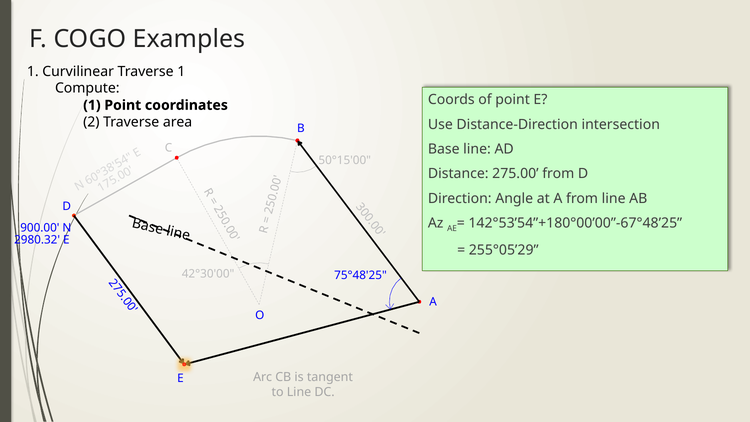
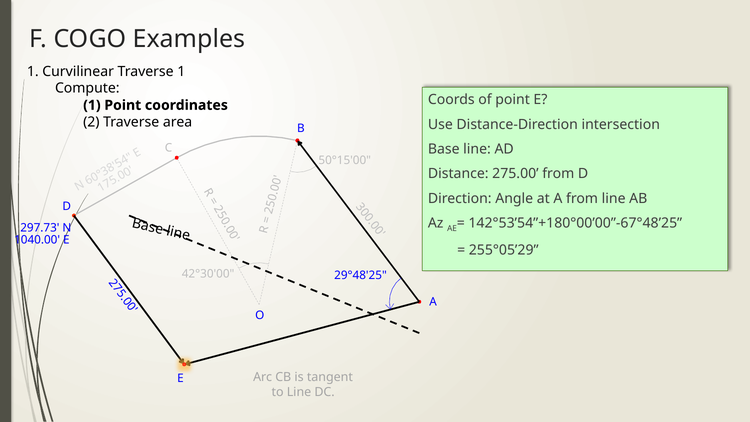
900.00: 900.00 -> 297.73 (40, 228)
2980.32: 2980.32 -> 1040.00 (37, 240)
75°48'25: 75°48'25 -> 29°48'25 (361, 276)
